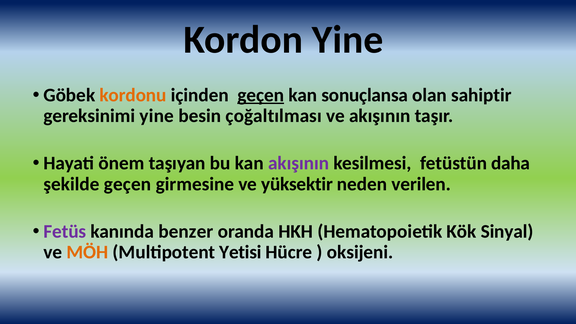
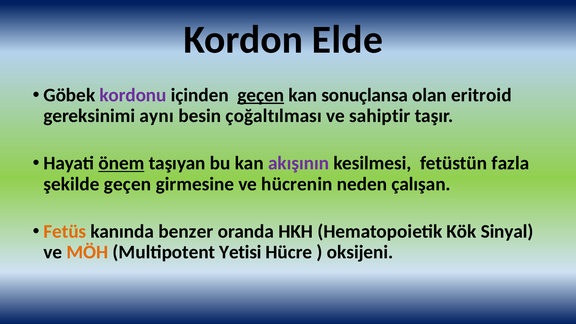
Kordon Yine: Yine -> Elde (347, 40)
kordonu colour: orange -> purple (133, 95)
sahiptir: sahiptir -> eritroid (481, 95)
gereksinimi yine: yine -> aynı (157, 116)
ve akışının: akışının -> sahiptir (380, 116)
önem underline: none -> present (121, 163)
daha: daha -> fazla (510, 163)
yüksektir: yüksektir -> hücrenin (297, 184)
verilen: verilen -> çalışan (421, 184)
Fetüs colour: purple -> orange (65, 231)
